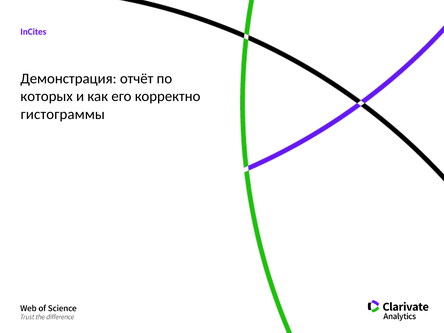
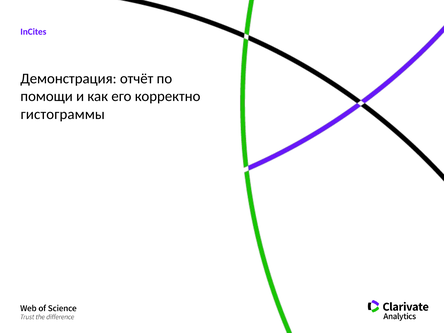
которых: которых -> помощи (47, 96)
